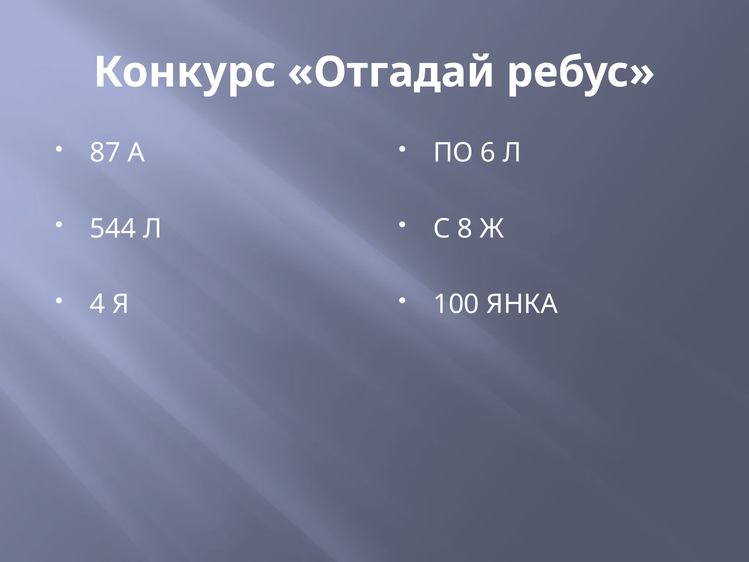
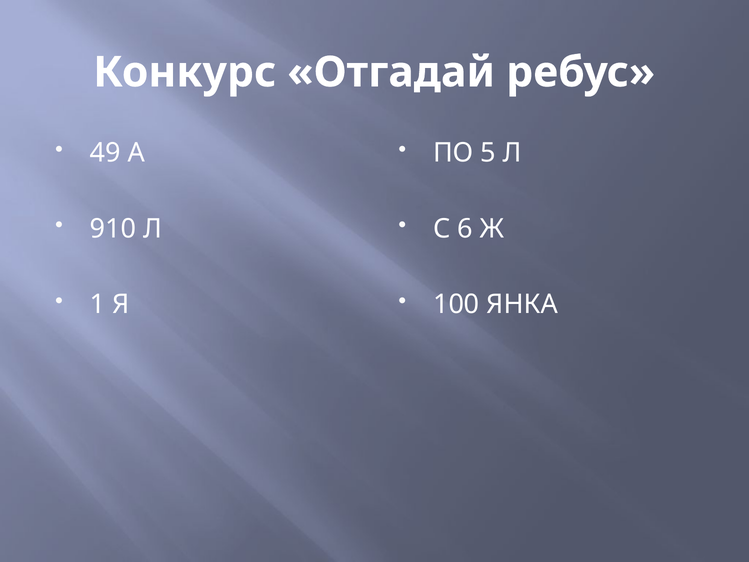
87: 87 -> 49 (105, 153)
6: 6 -> 5 (488, 153)
544: 544 -> 910 (113, 229)
8: 8 -> 6 (465, 229)
4: 4 -> 1 (97, 304)
